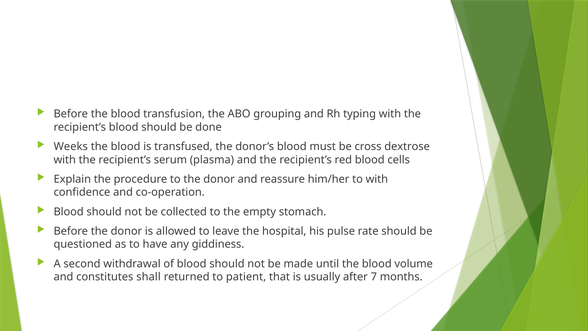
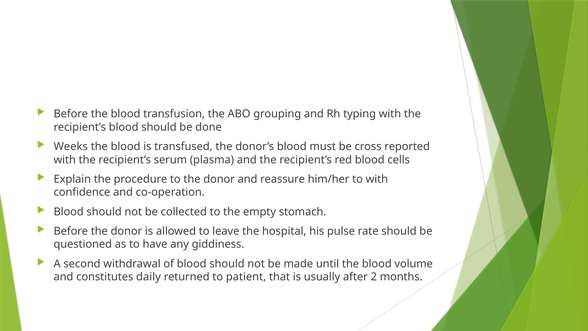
dextrose: dextrose -> reported (407, 146)
shall: shall -> daily (149, 277)
7: 7 -> 2 (374, 277)
